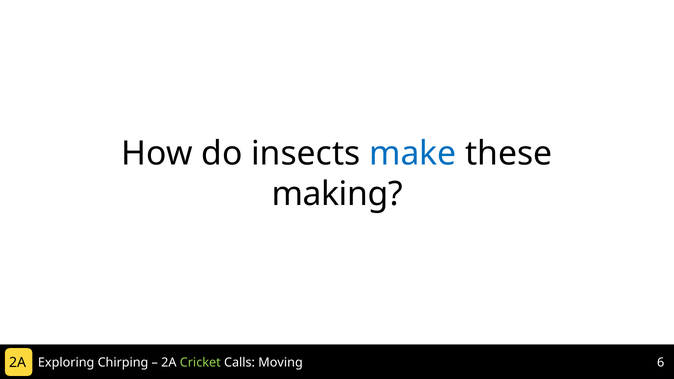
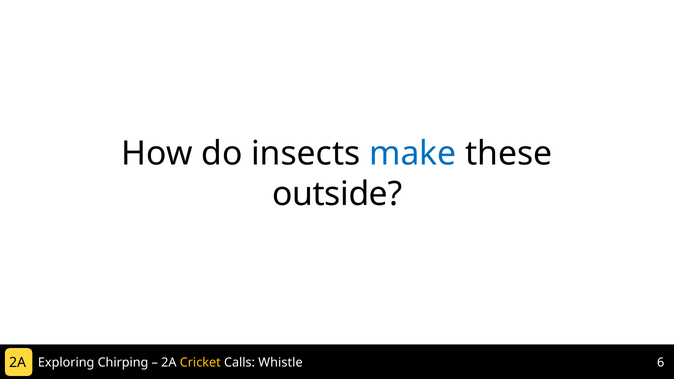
making: making -> outside (337, 194)
Cricket colour: light green -> yellow (200, 363)
Moving: Moving -> Whistle (281, 363)
